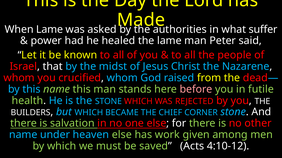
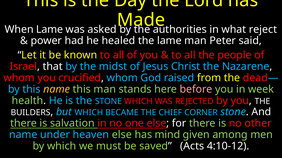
suffer: suffer -> reject (263, 29)
name colour: light green -> yellow (57, 90)
futile: futile -> week (261, 90)
work: work -> mind (167, 135)
